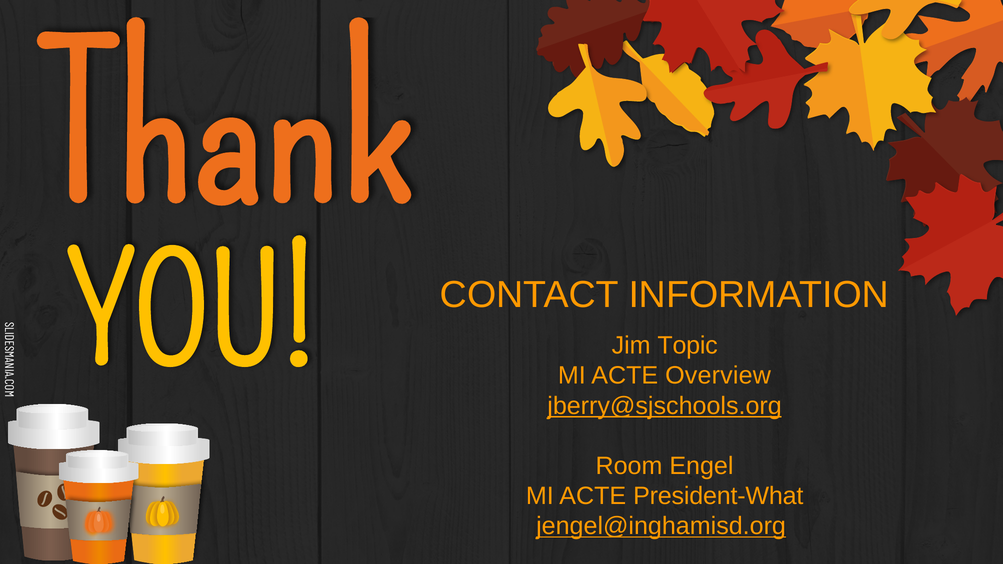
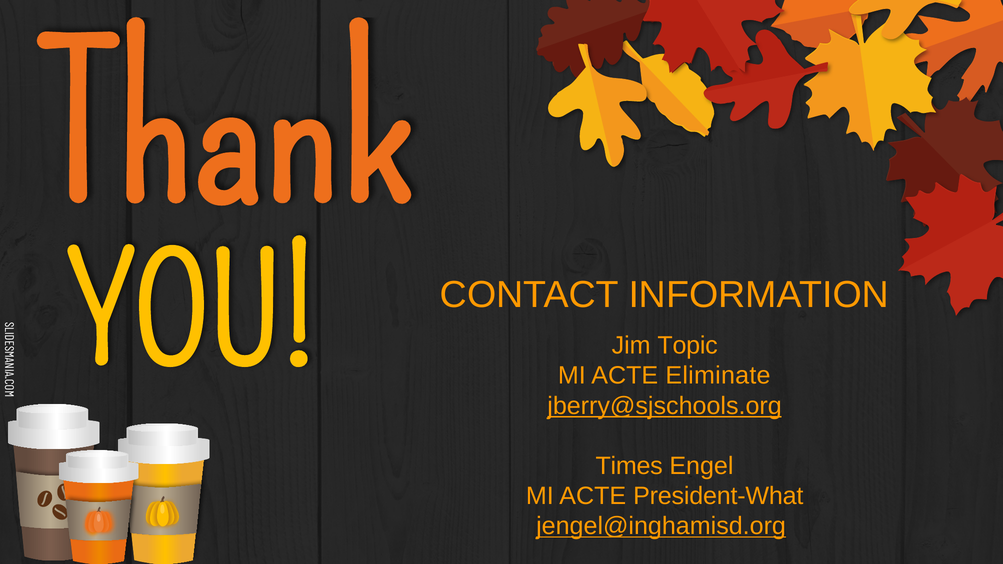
Overview: Overview -> Eliminate (718, 376)
Room: Room -> Times (629, 466)
